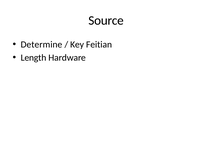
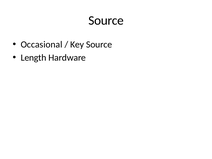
Determine: Determine -> Occasional (42, 44)
Key Feitian: Feitian -> Source (99, 44)
